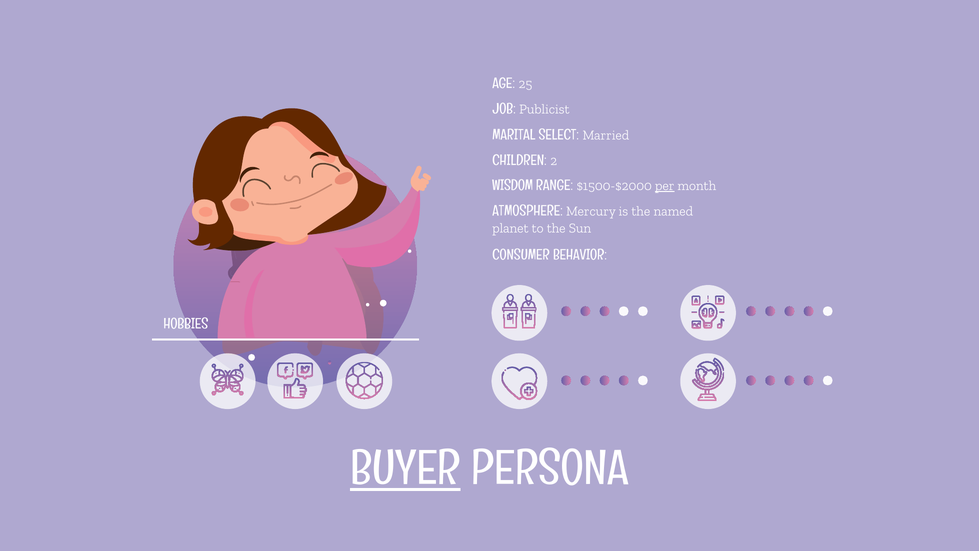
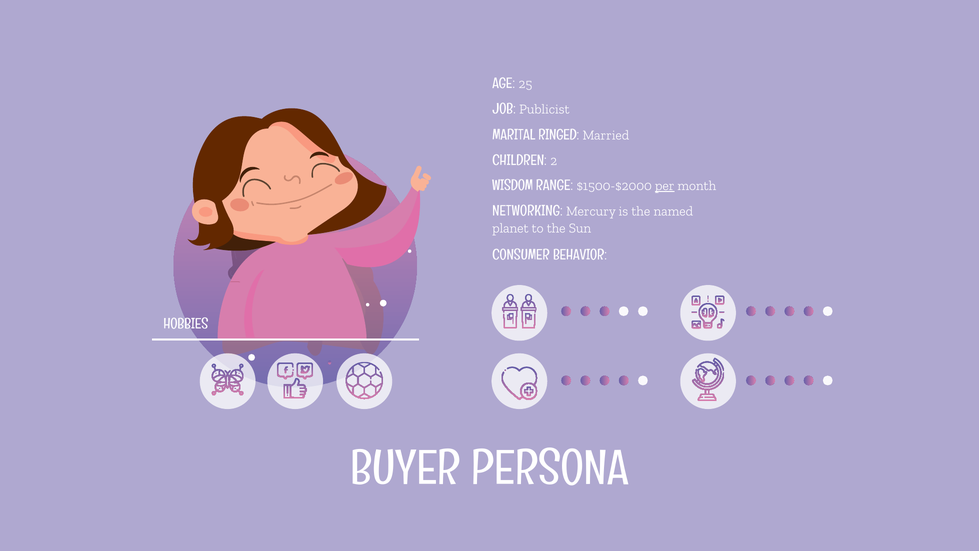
SELECT: SELECT -> RINGED (559, 135)
ATMOSPHERE: ATMOSPHERE -> NETWORKING (528, 211)
BUYER underline: present -> none (405, 468)
